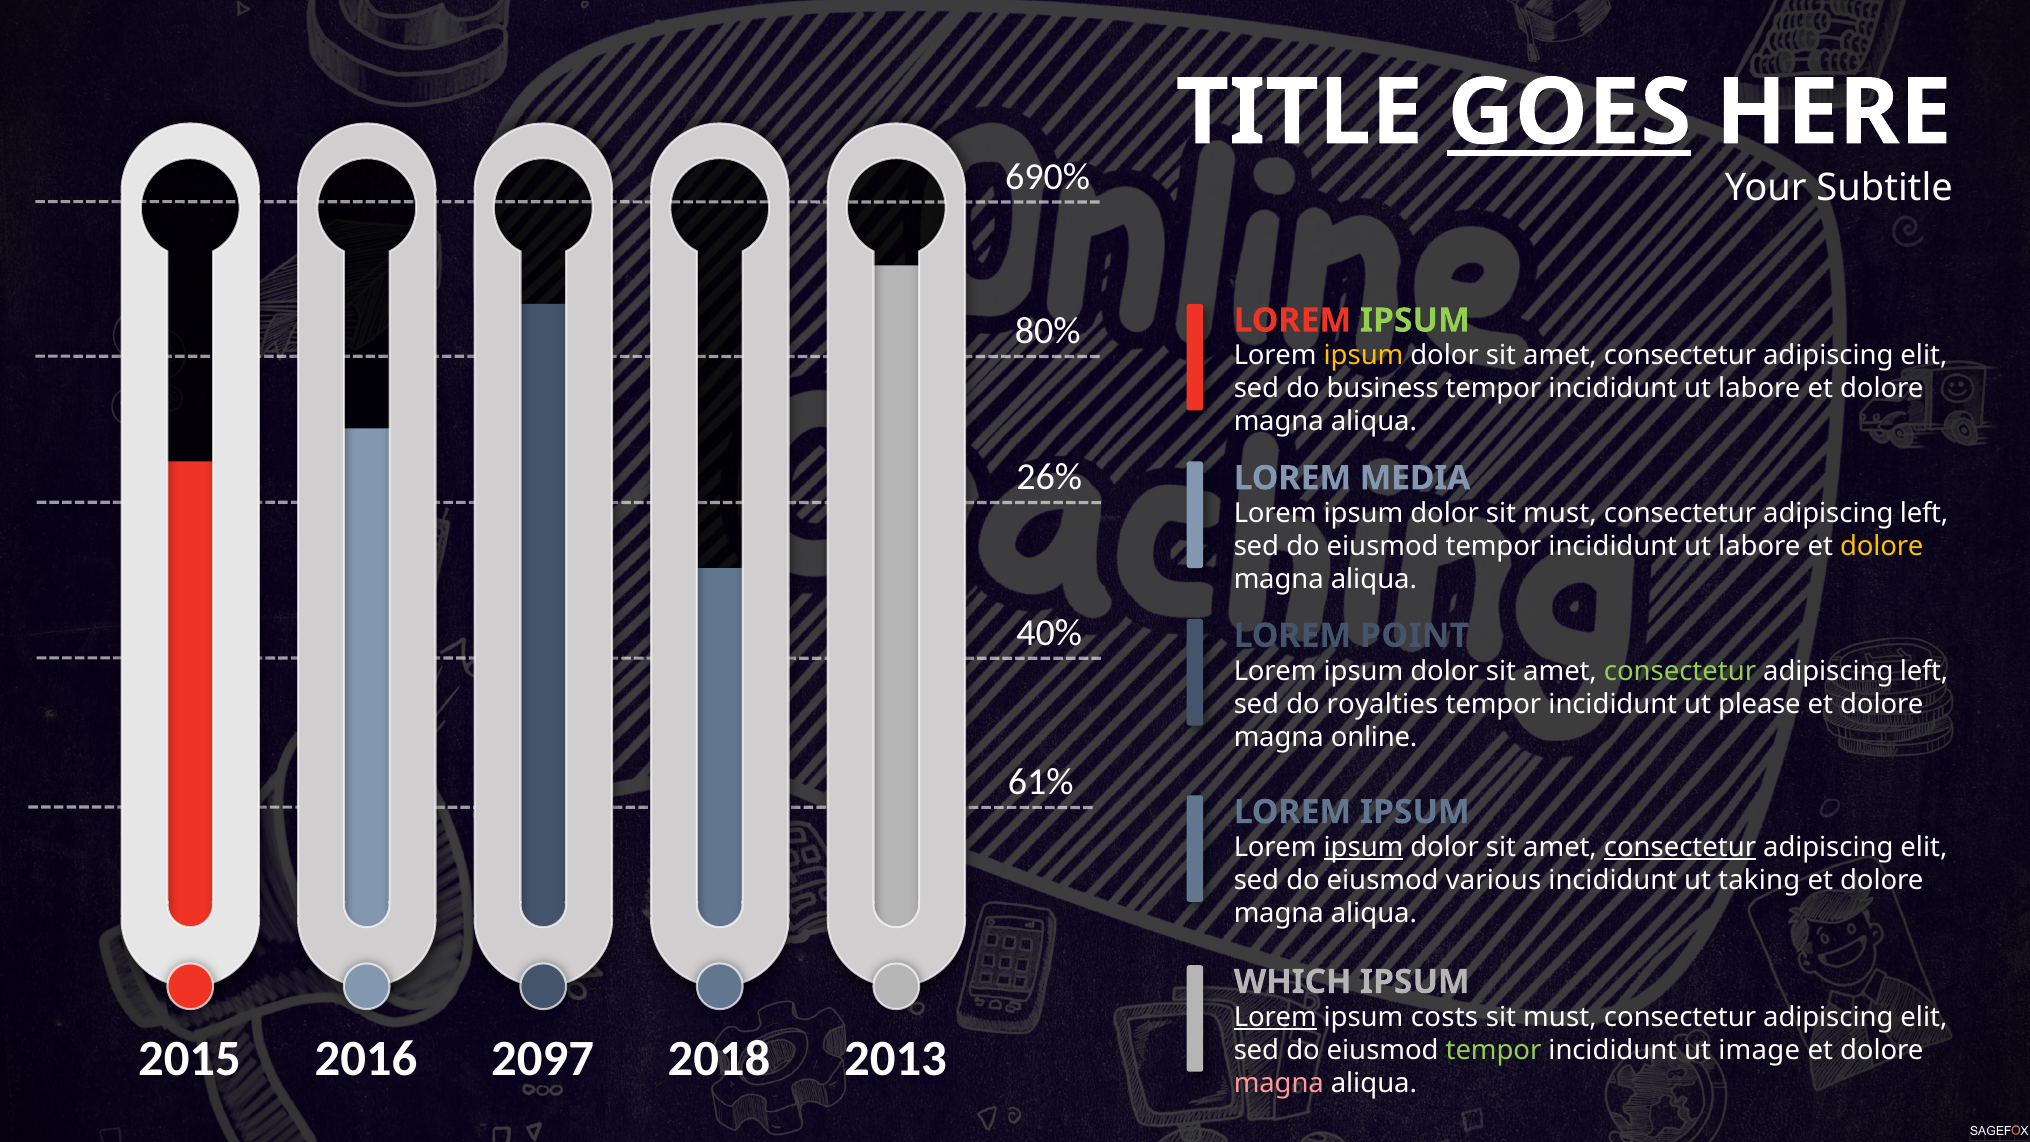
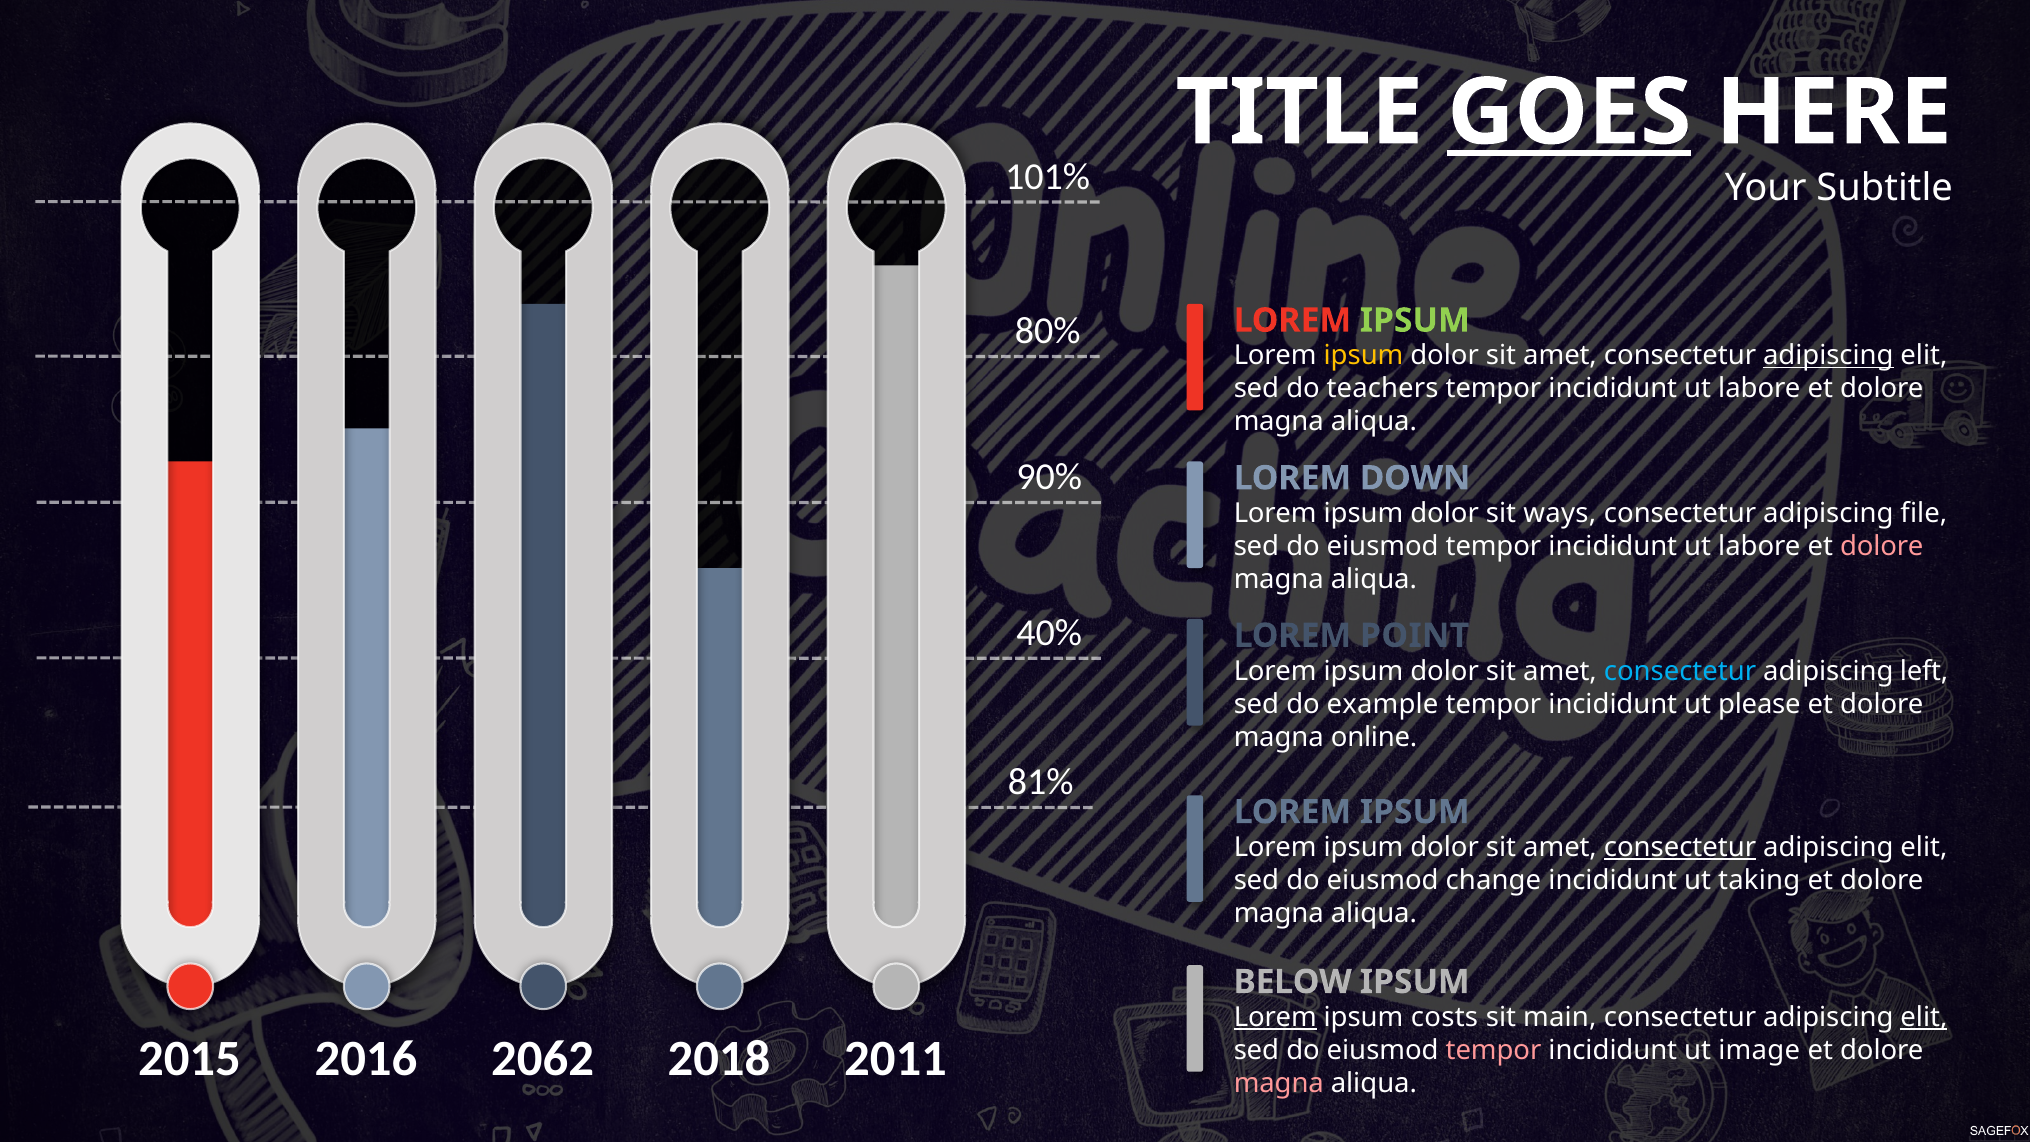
690%: 690% -> 101% (1048, 177)
adipiscing underline: none -> present (1828, 356)
business: business -> teachers (1383, 389)
26%: 26% -> 90% (1049, 477)
MEDIA: MEDIA -> DOWN (1415, 478)
dolor sit must: must -> ways (1560, 513)
left: left -> file (1924, 513)
dolore colour: yellow -> pink (1882, 546)
consectetur colour: light green -> light blue (1680, 671)
royalties: royalties -> example (1383, 704)
61%: 61% -> 81% (1041, 782)
ipsum underline: present -> none (1364, 847)
various: various -> change (1493, 880)
WHICH: WHICH -> BELOW (1293, 982)
must: must -> main (1560, 1017)
elit underline: none -> present (1924, 1017)
2097: 2097 -> 2062 (543, 1059)
2013: 2013 -> 2011 (896, 1059)
tempor colour: light green -> pink (1494, 1050)
